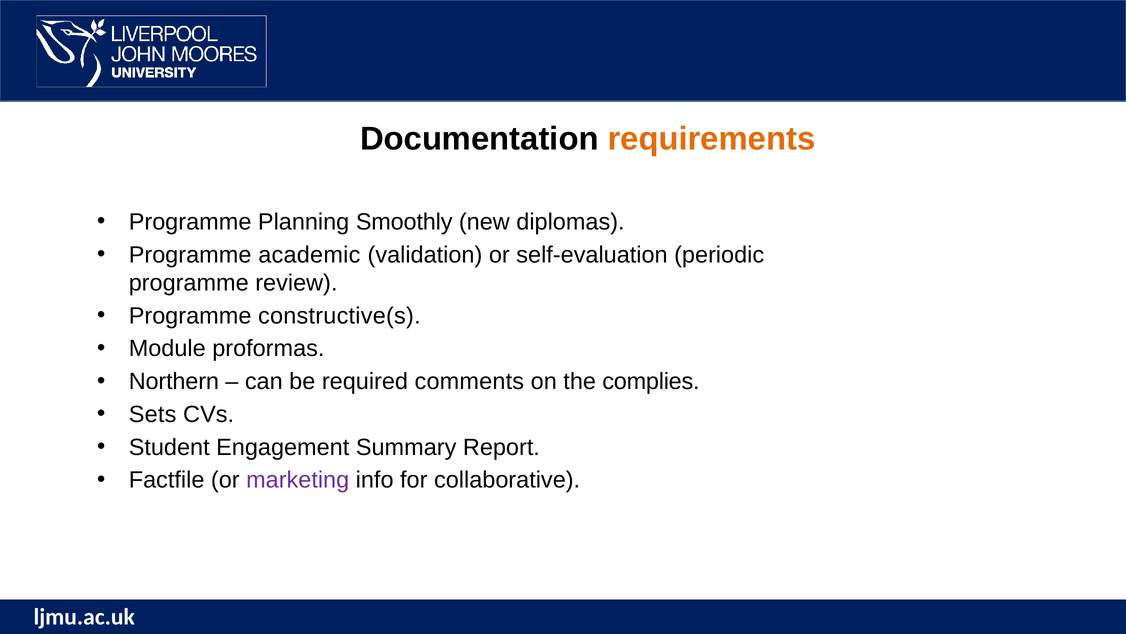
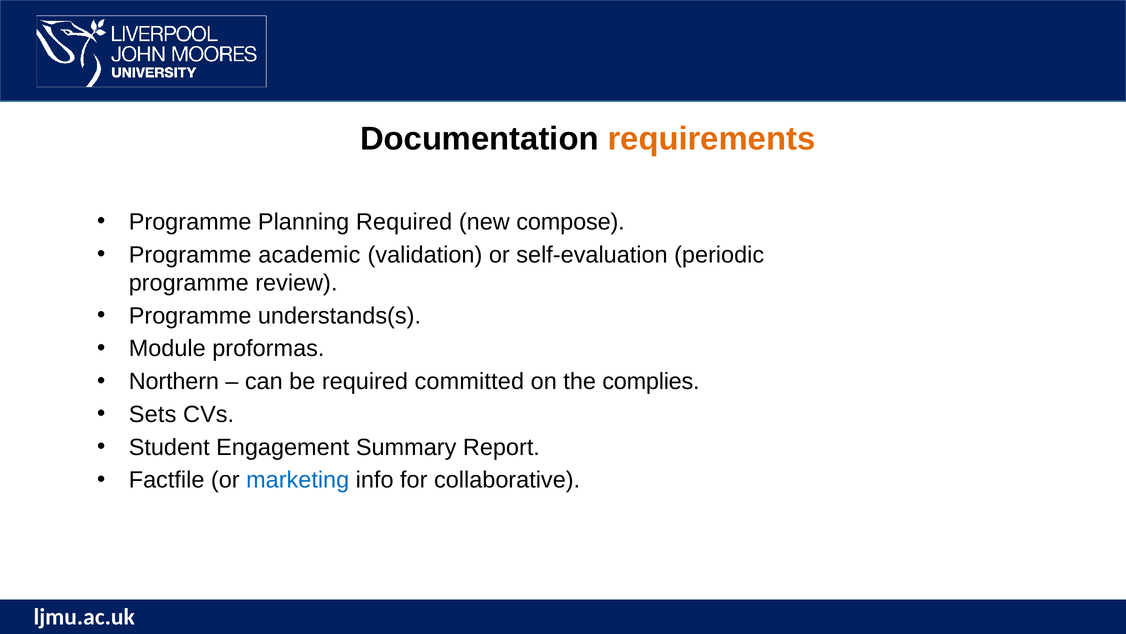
Planning Smoothly: Smoothly -> Required (404, 222)
diplomas: diplomas -> compose (571, 222)
constructive(s: constructive(s -> understands(s (339, 316)
comments: comments -> committed (469, 381)
marketing colour: purple -> blue (298, 480)
